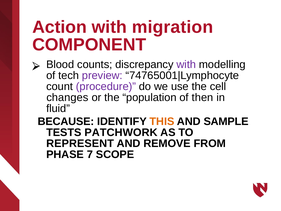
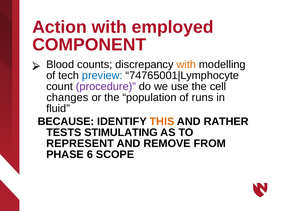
migration: migration -> employed (173, 27)
with colour: purple -> orange (186, 64)
preview colour: purple -> blue (102, 75)
then: then -> runs (202, 97)
SAMPLE: SAMPLE -> RATHER (226, 121)
PATCHWORK: PATCHWORK -> STIMULATING (121, 132)
7: 7 -> 6 (90, 154)
